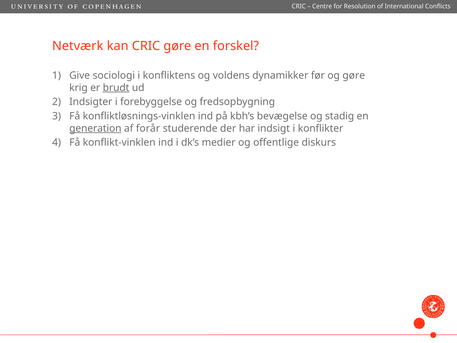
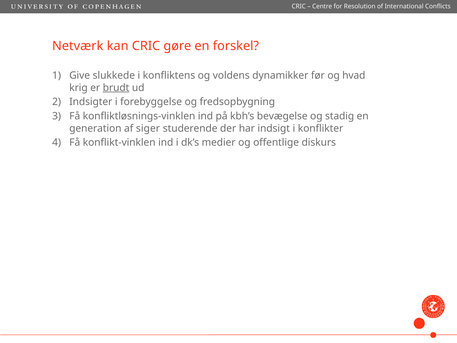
sociologi: sociologi -> slukkede (114, 76)
og gøre: gøre -> hvad (354, 76)
generation underline: present -> none (95, 128)
forår: forår -> siger (148, 128)
